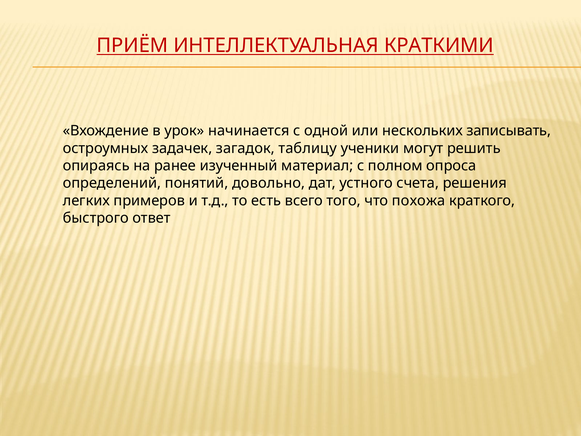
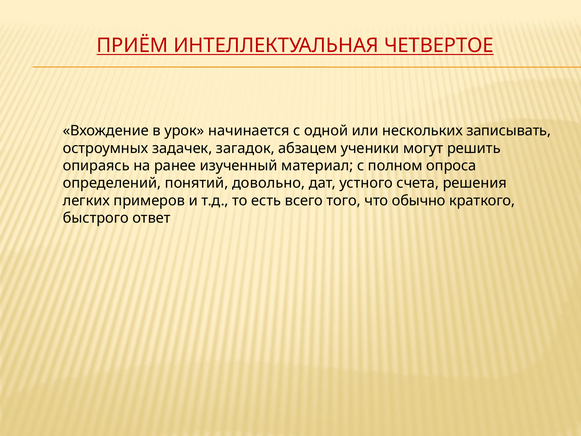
КРАТКИМИ: КРАТКИМИ -> ЧЕТВЕРТОЕ (439, 45)
таблицу: таблицу -> абзацем (308, 148)
похожа: похожа -> обычно (419, 200)
